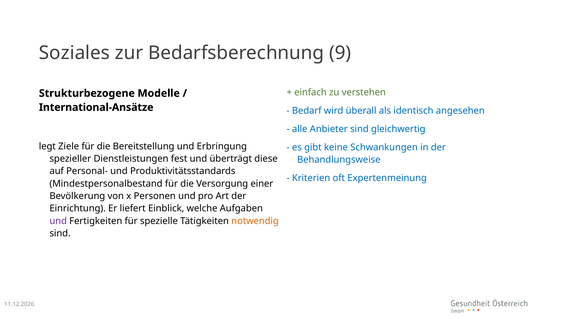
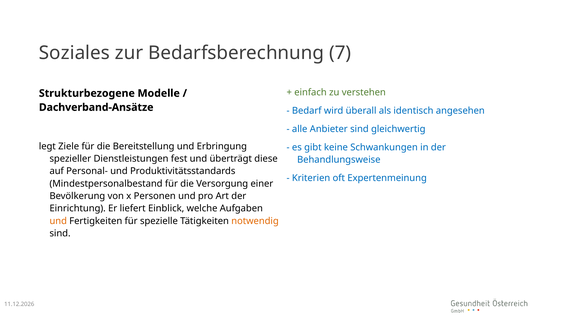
9: 9 -> 7 (340, 53)
International-Ansätze: International-Ansätze -> Dachverband-Ansätze (96, 107)
und colour: purple -> orange (58, 220)
